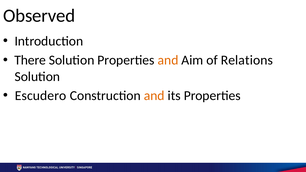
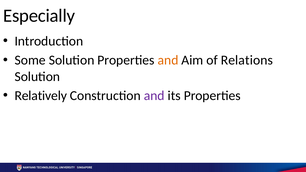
Observed: Observed -> Especially (39, 16)
There: There -> Some (30, 60)
Escudero: Escudero -> Relatively (41, 96)
and colour: orange -> purple (154, 96)
